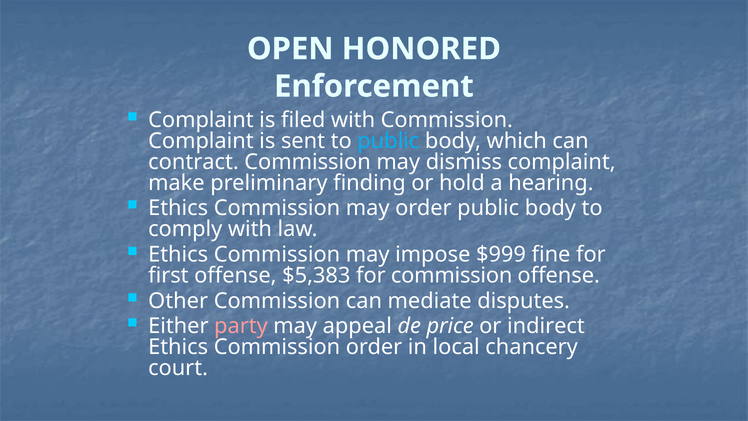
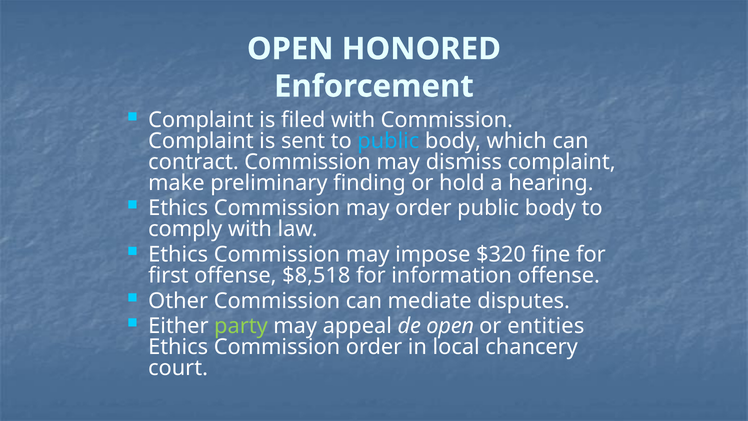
$999: $999 -> $320 (501, 254)
$5,383: $5,383 -> $8,518 (316, 275)
for commission: commission -> information (452, 275)
party colour: pink -> light green (241, 326)
de price: price -> open (450, 326)
indirect: indirect -> entities (546, 326)
